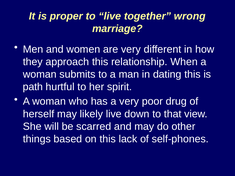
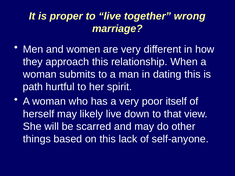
drug: drug -> itself (176, 102)
self-phones: self-phones -> self-anyone (180, 139)
